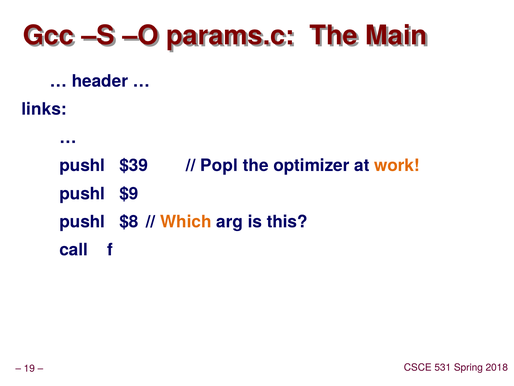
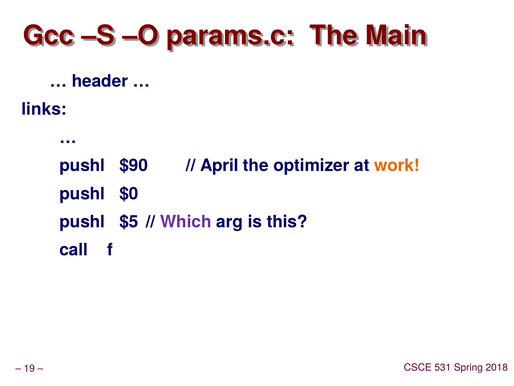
$39: $39 -> $90 (134, 165)
Popl: Popl -> April (219, 165)
$9: $9 -> $0 (129, 193)
$8: $8 -> $5 (129, 222)
Which colour: orange -> purple (186, 222)
